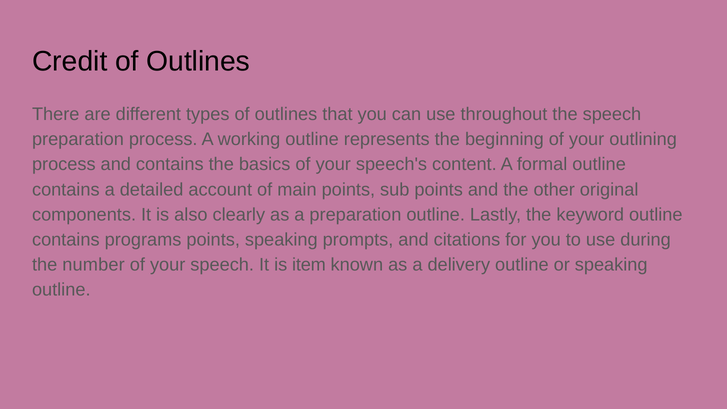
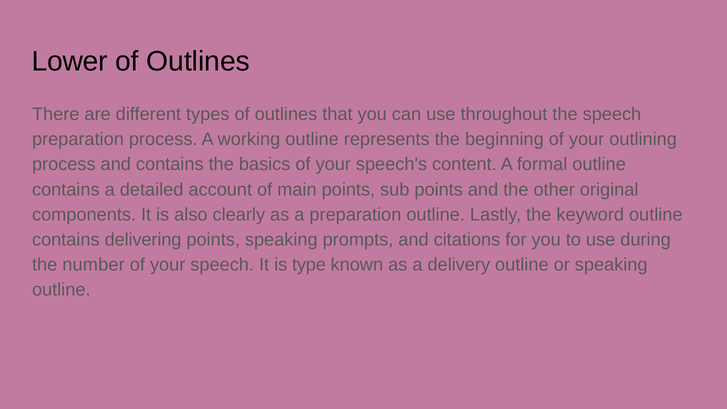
Credit: Credit -> Lower (70, 62)
programs: programs -> delivering (143, 240)
item: item -> type (309, 265)
